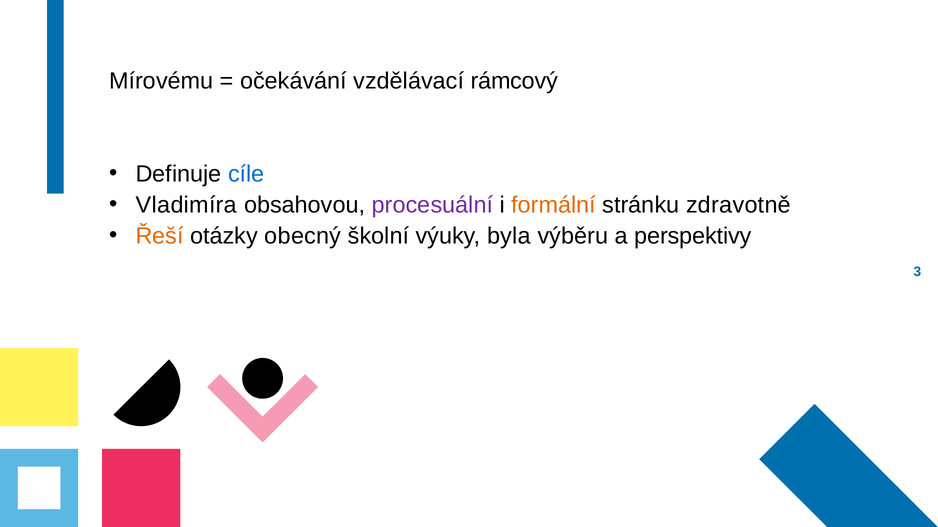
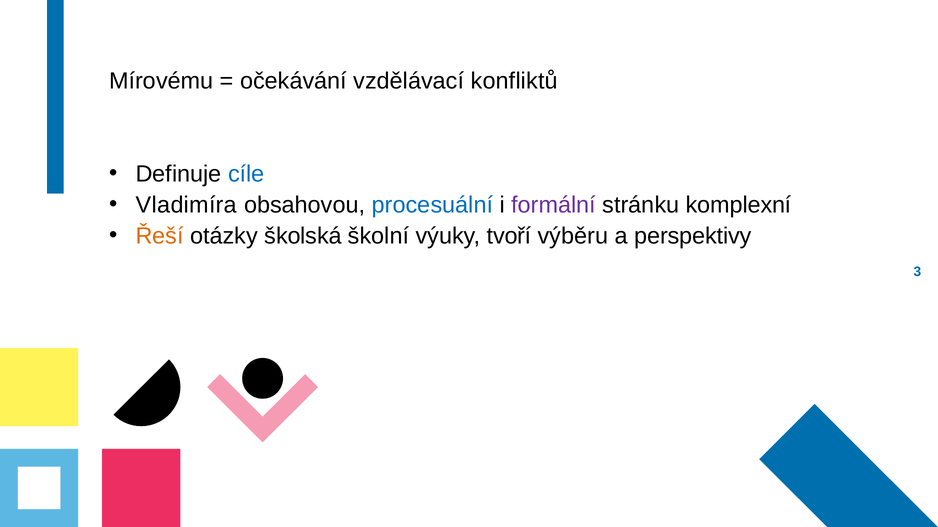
rámcový: rámcový -> konfliktů (514, 81)
procesuální colour: purple -> blue (432, 205)
formální colour: orange -> purple (554, 205)
zdravotně: zdravotně -> komplexní (739, 205)
obecný: obecný -> školská (303, 236)
byla: byla -> tvoří (509, 236)
